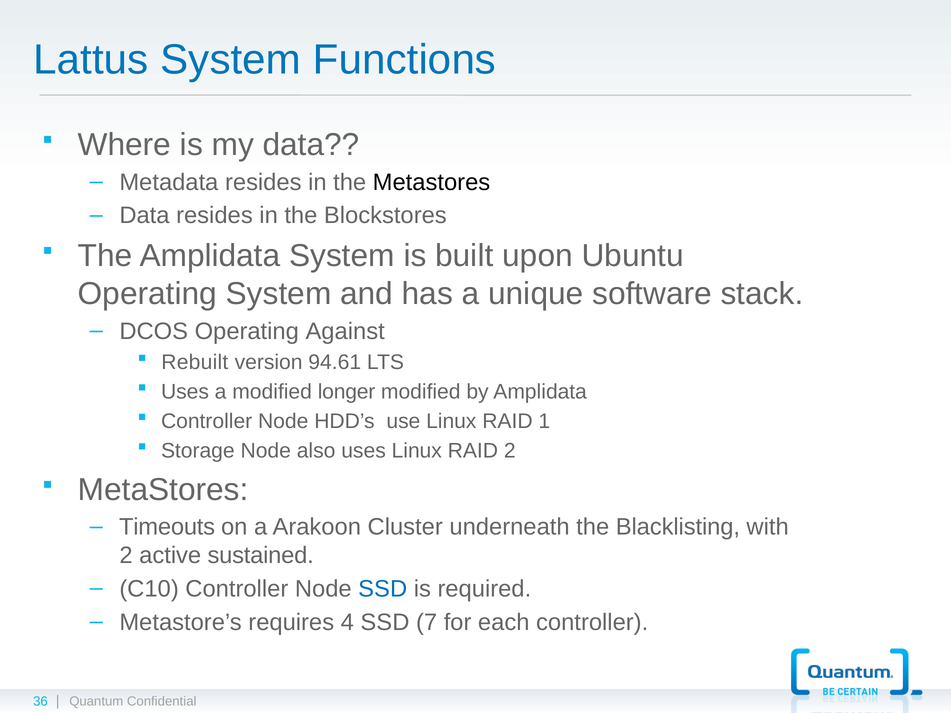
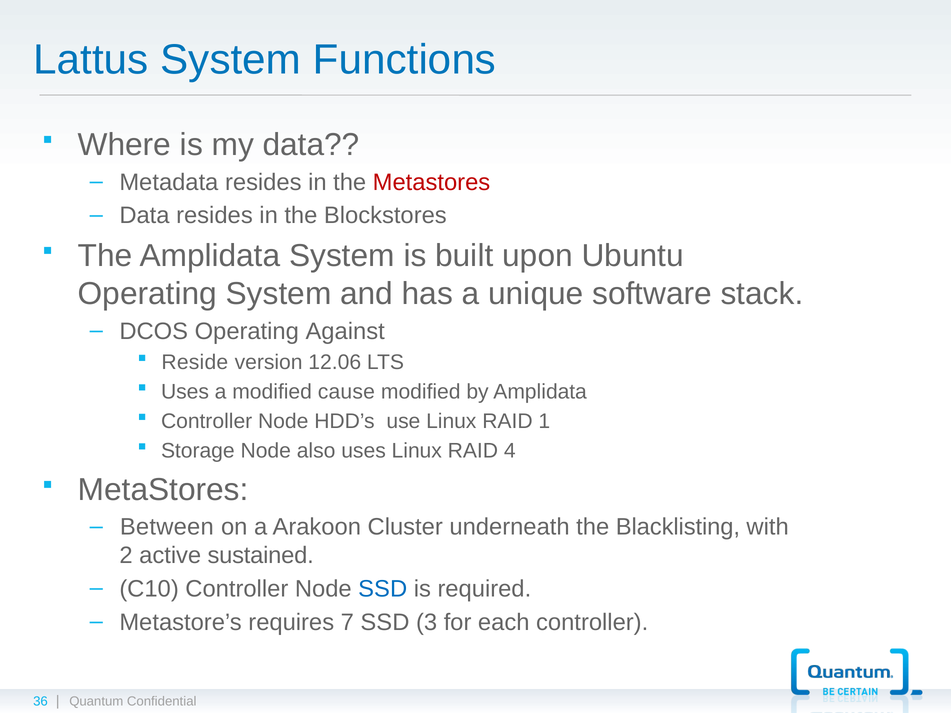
Metastores colour: black -> red (431, 182)
Rebuilt: Rebuilt -> Reside (195, 362)
94.61: 94.61 -> 12.06 (335, 362)
longer: longer -> cause (346, 392)
RAID 2: 2 -> 4 (510, 451)
Timeouts: Timeouts -> Between (167, 527)
4: 4 -> 7 (347, 622)
7: 7 -> 3 (427, 622)
